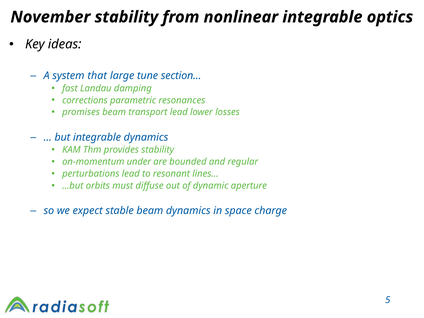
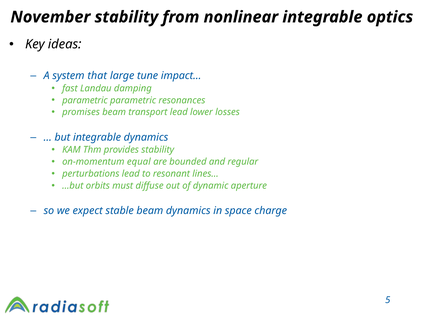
section…: section… -> impact… (181, 76)
corrections: corrections -> parametric (85, 100)
under: under -> equal (139, 162)
